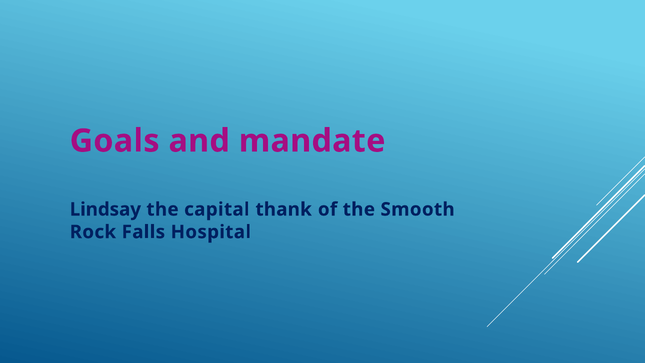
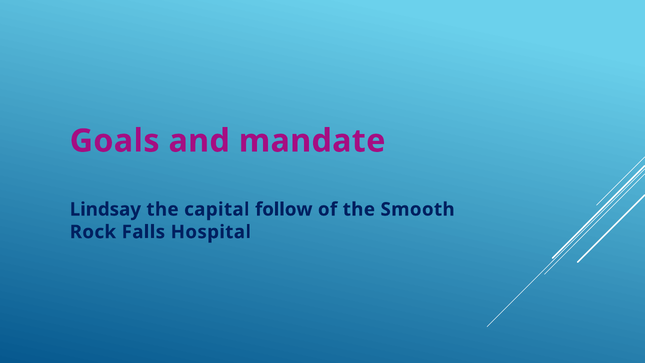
thank: thank -> follow (284, 209)
